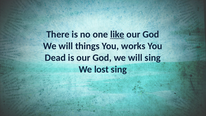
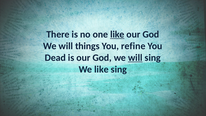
works: works -> refine (133, 46)
will underline: none -> present (135, 58)
We lost: lost -> like (101, 69)
